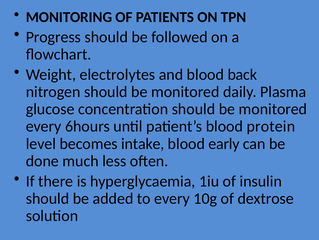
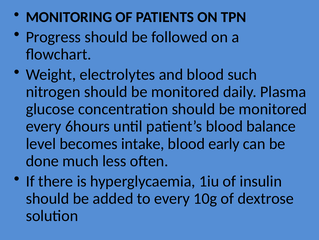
back: back -> such (242, 74)
protein: protein -> balance (271, 126)
